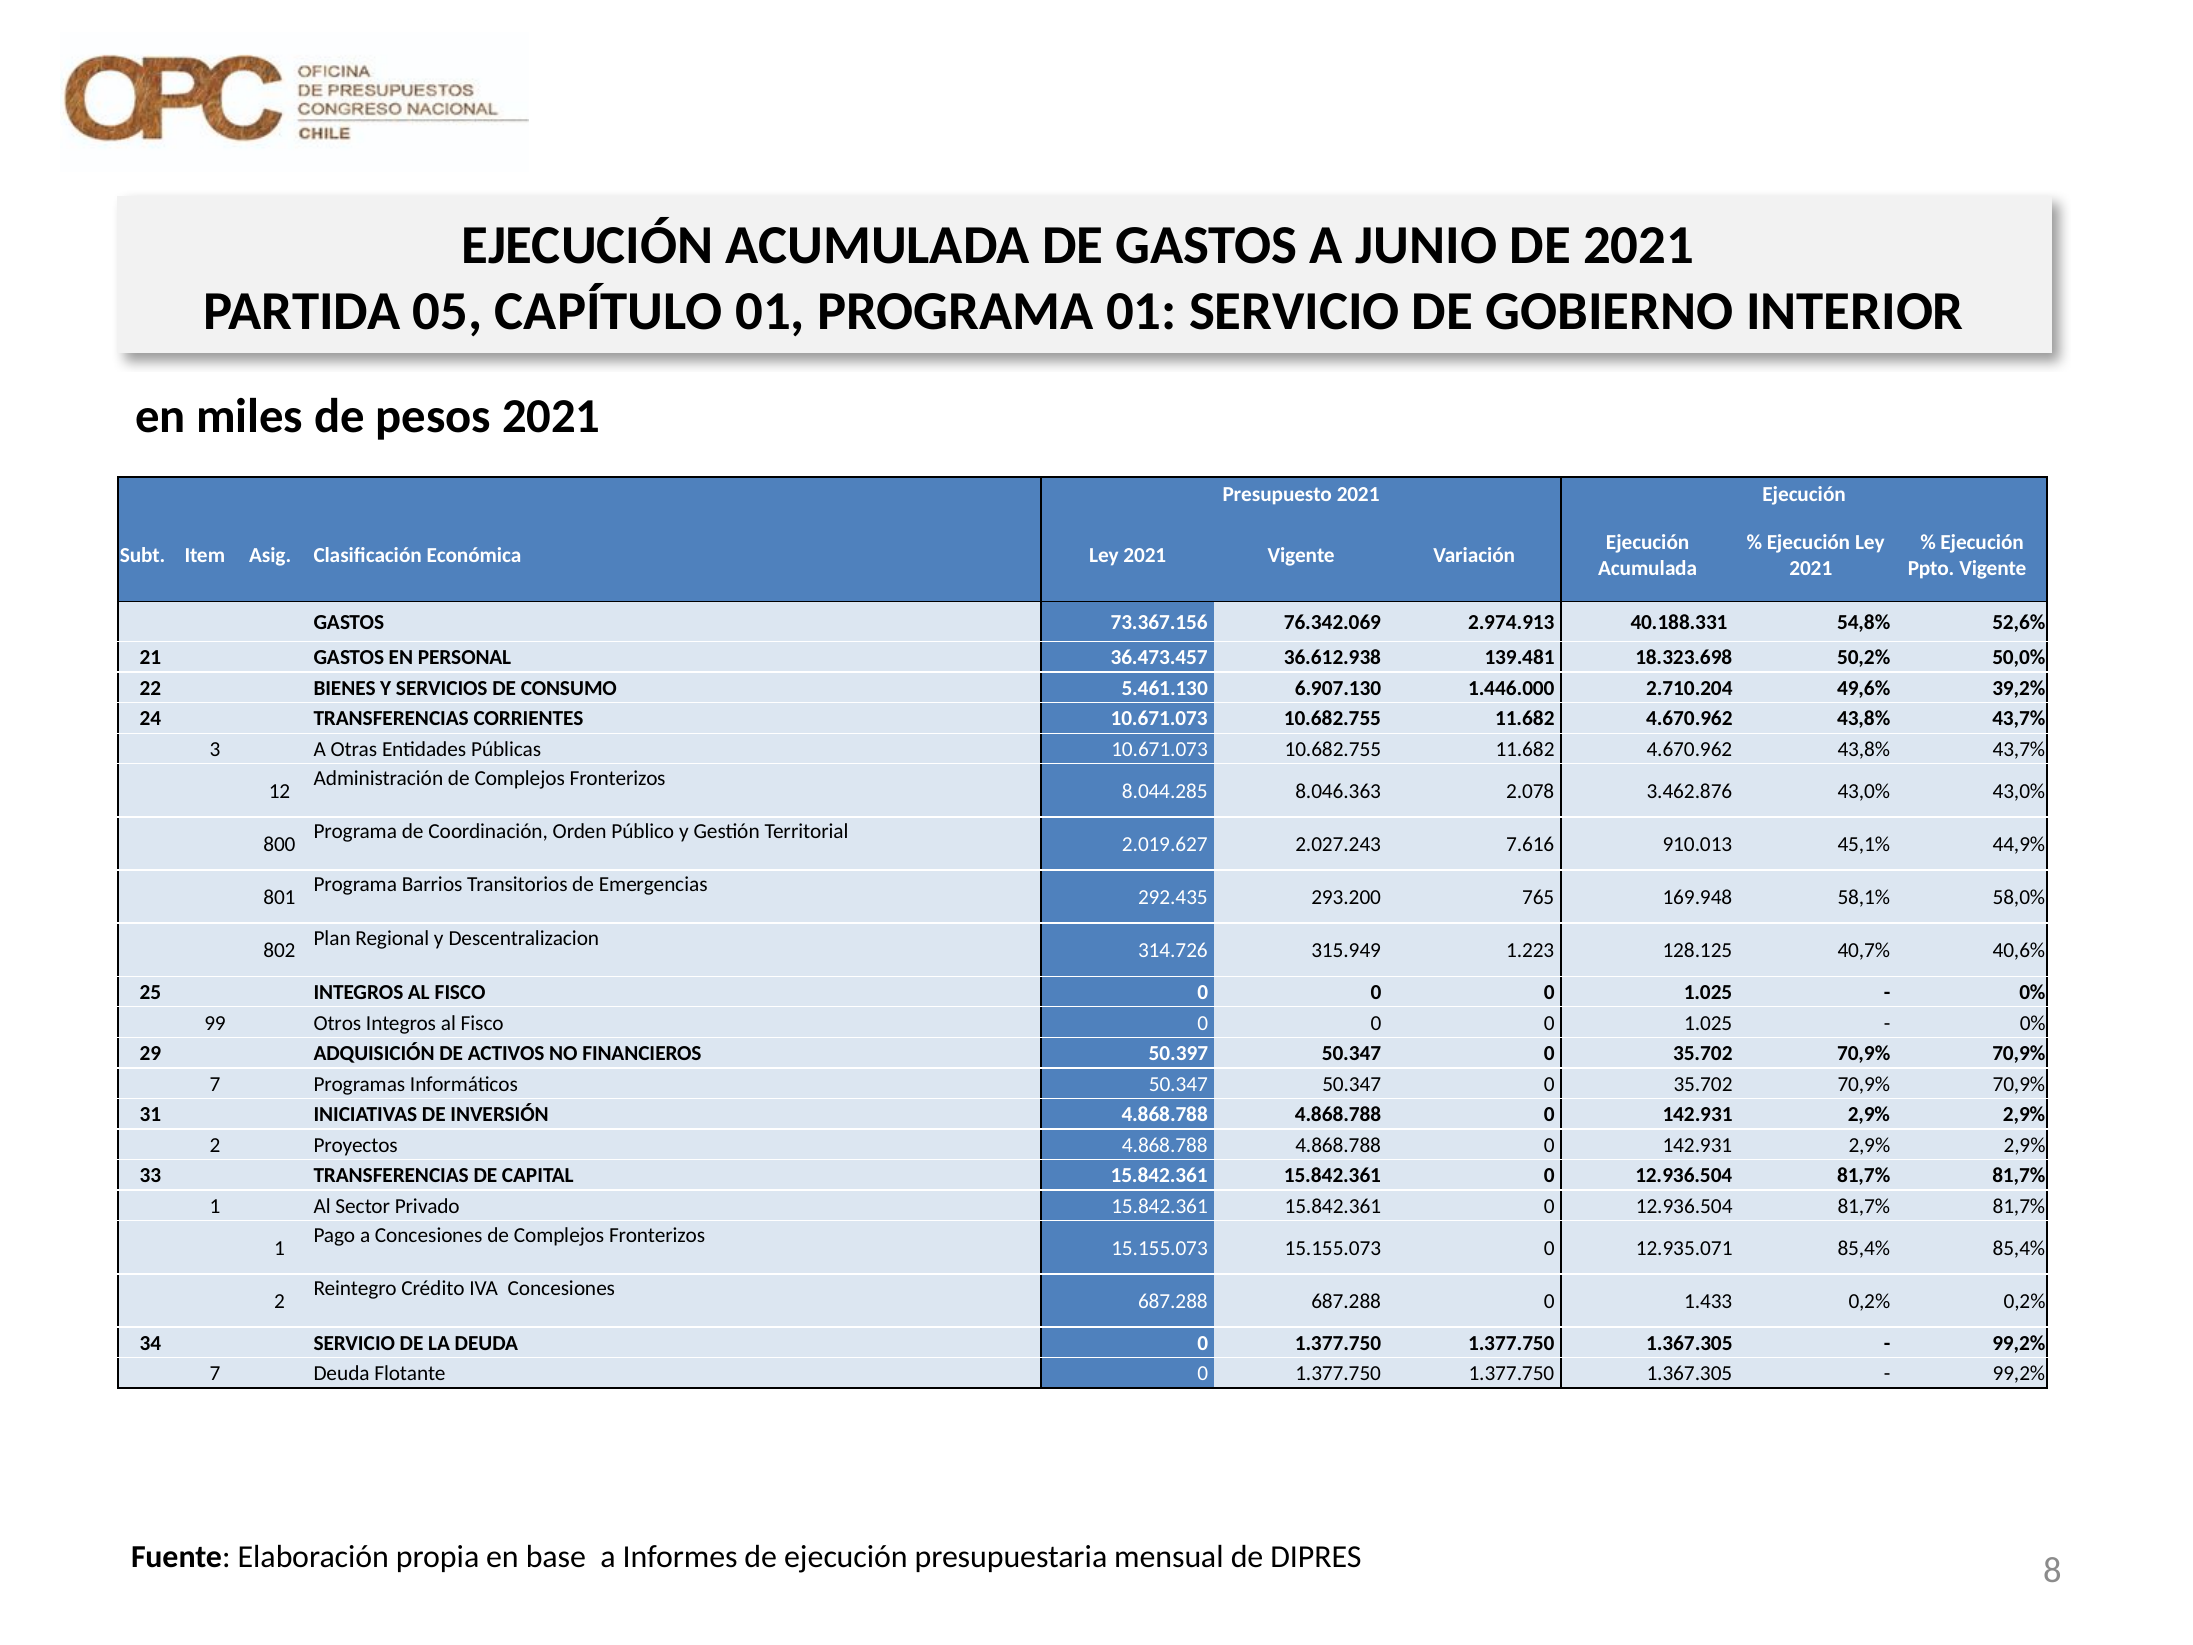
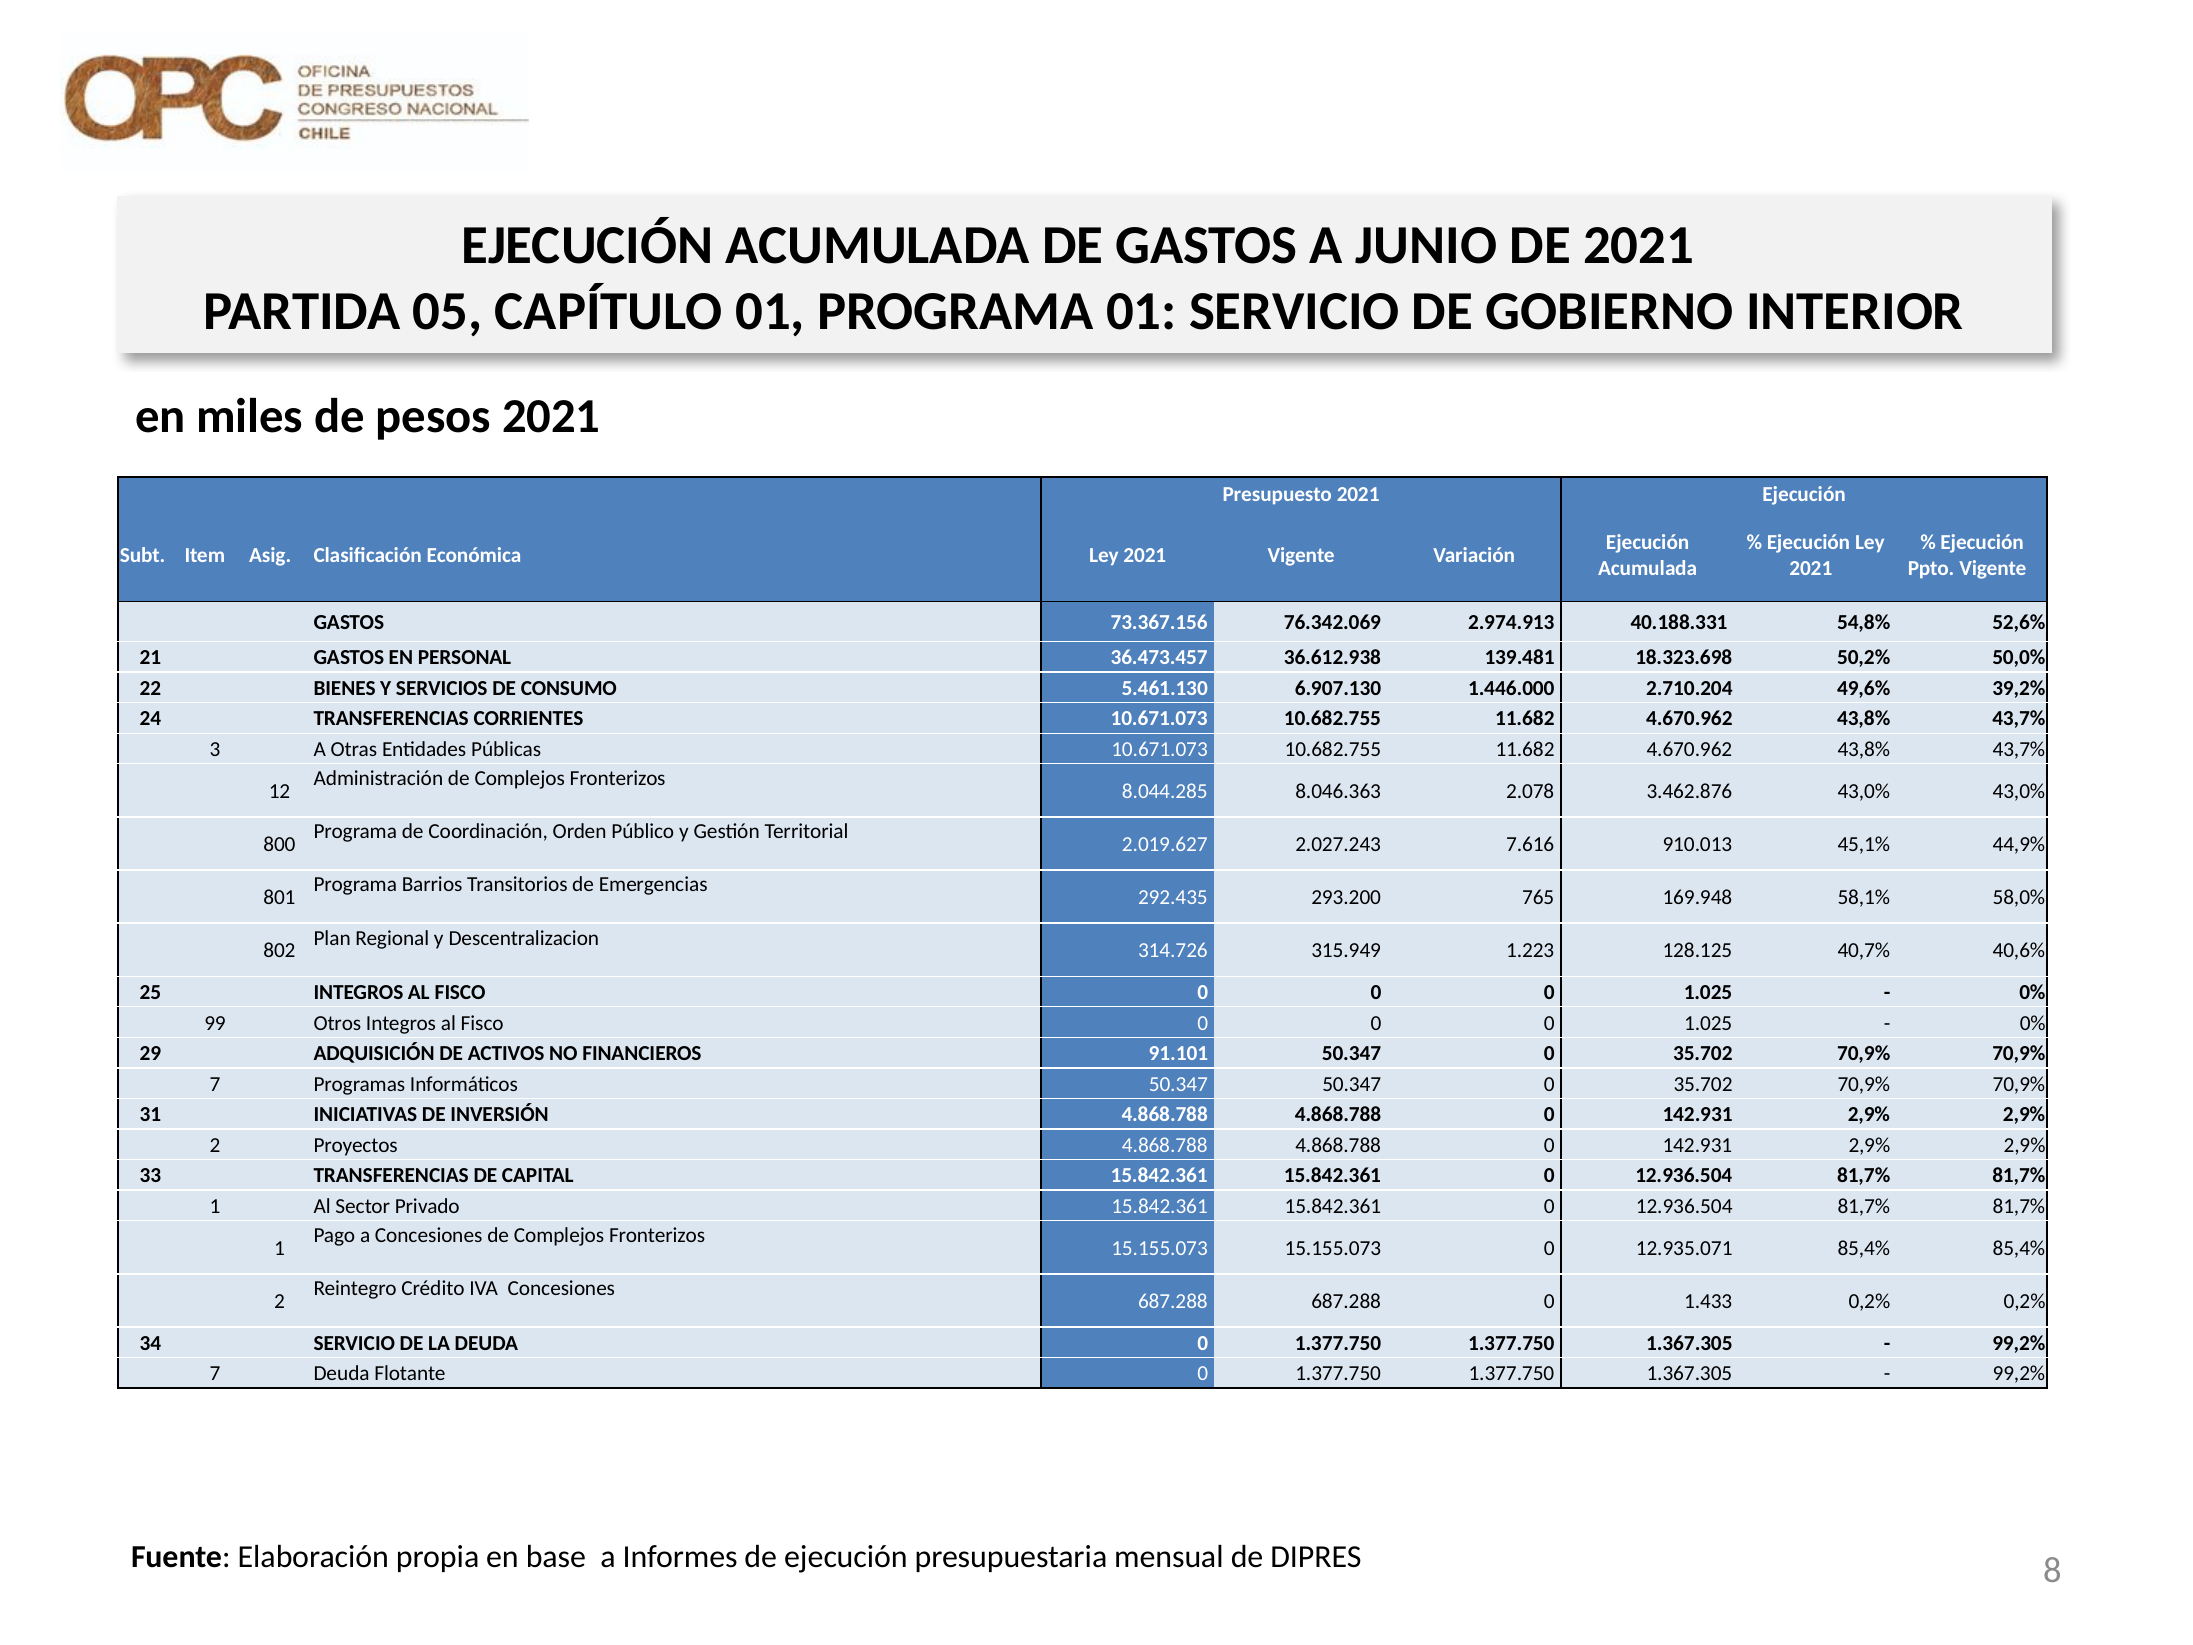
50.397: 50.397 -> 91.101 (1178, 1053)
